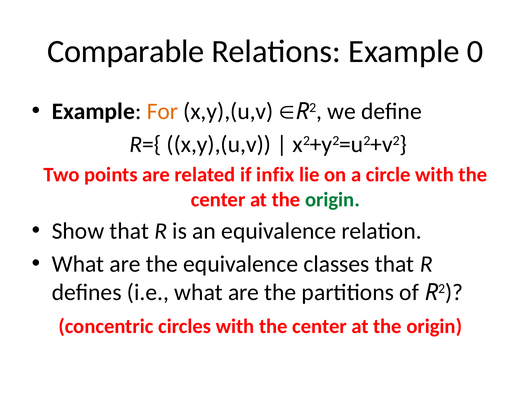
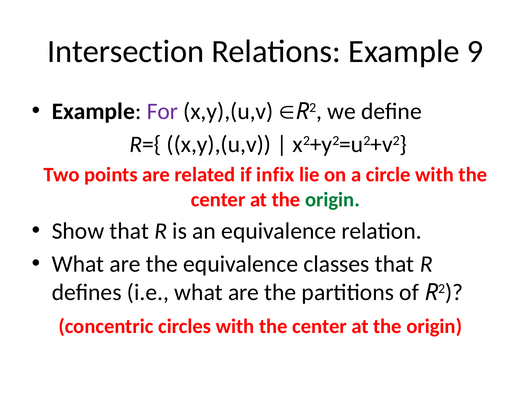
Comparable: Comparable -> Intersection (126, 51)
0: 0 -> 9 (475, 51)
For colour: orange -> purple (162, 111)
